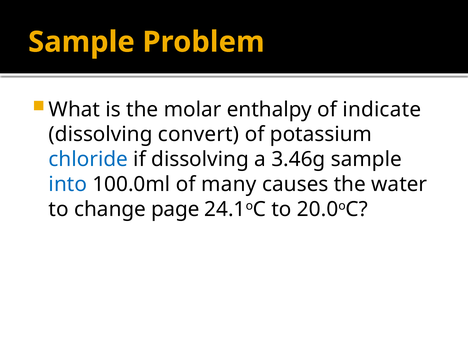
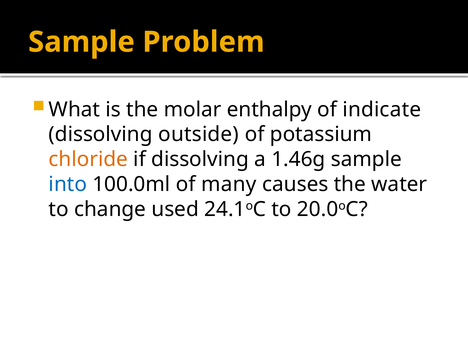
convert: convert -> outside (199, 134)
chloride colour: blue -> orange (88, 159)
3.46g: 3.46g -> 1.46g (298, 159)
page: page -> used (175, 209)
